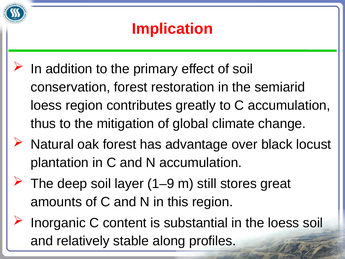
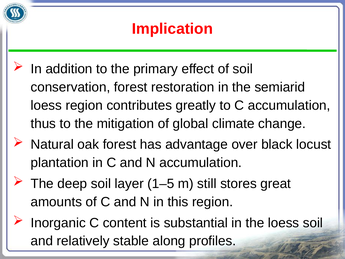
1–9: 1–9 -> 1–5 (161, 184)
